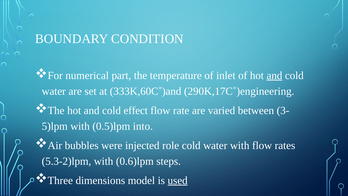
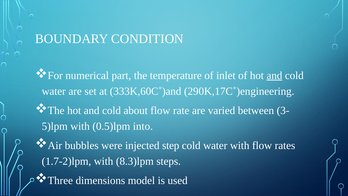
effect: effect -> about (136, 110)
role: role -> step (171, 145)
5.3-2)lpm: 5.3-2)lpm -> 1.7-2)lpm (66, 161)
0.6)lpm: 0.6)lpm -> 8.3)lpm (135, 161)
used underline: present -> none (178, 180)
